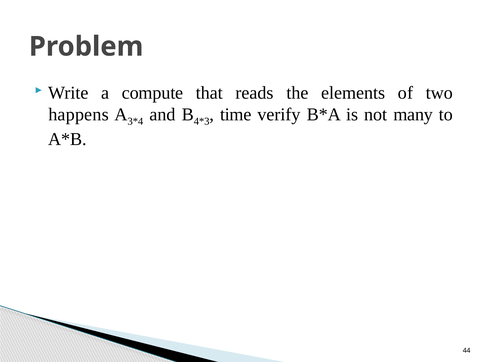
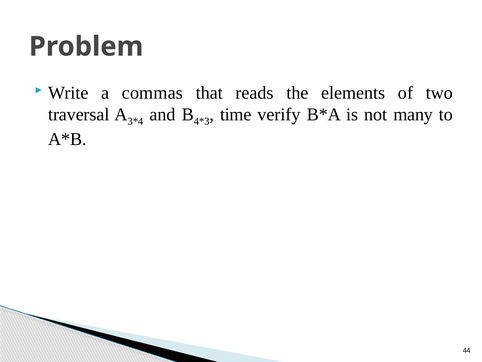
compute: compute -> commas (152, 93)
happens: happens -> traversal (79, 114)
